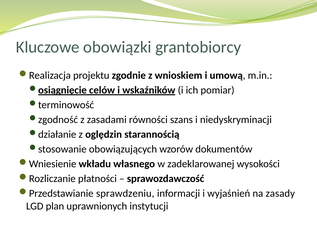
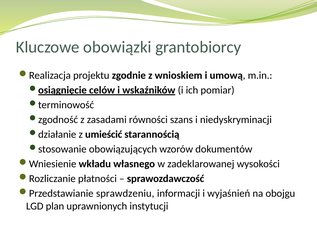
oględzin: oględzin -> umieścić (104, 135)
zasady: zasady -> obojgu (280, 194)
